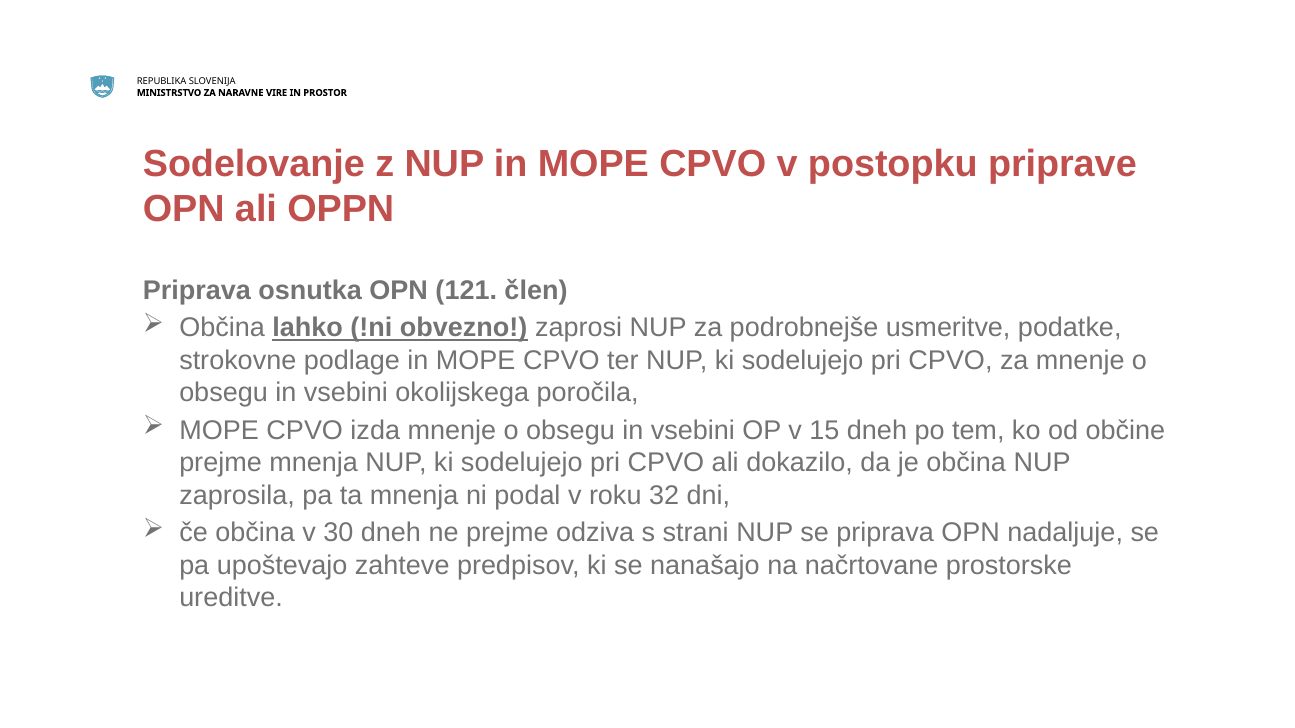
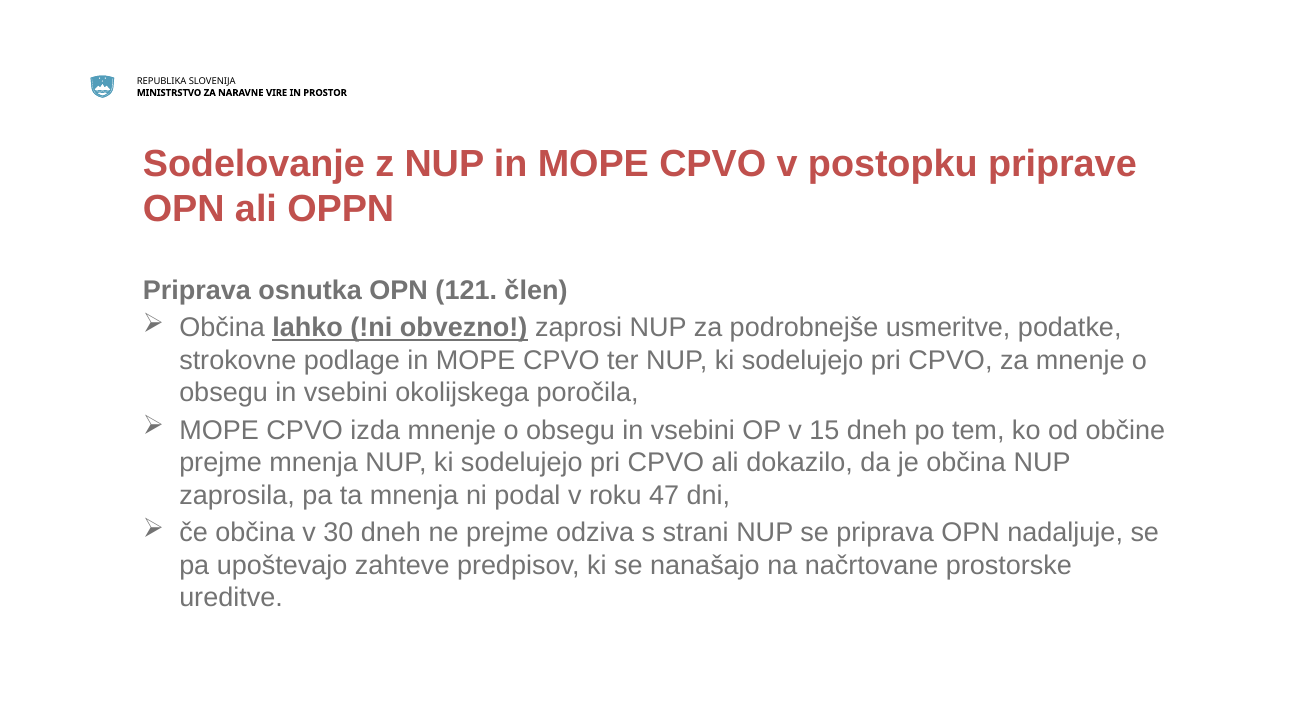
32: 32 -> 47 (664, 495)
